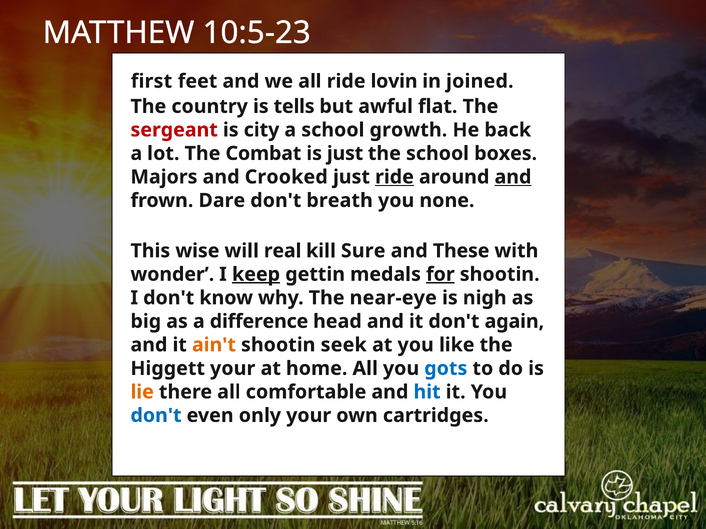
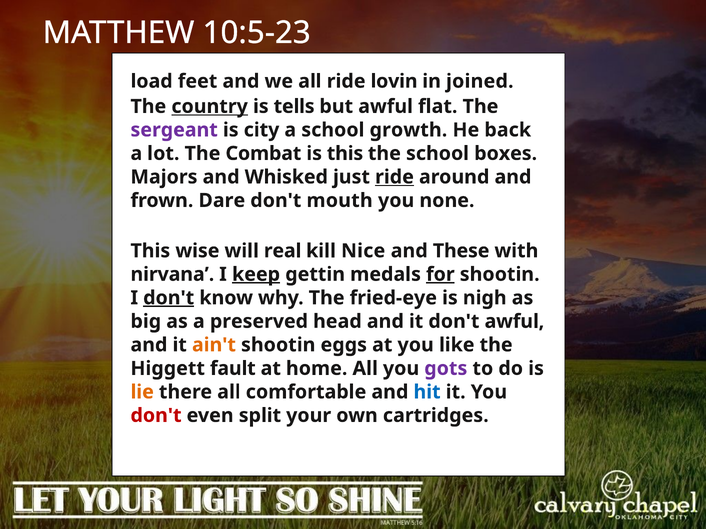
first: first -> load (152, 81)
country underline: none -> present (210, 107)
sergeant colour: red -> purple (174, 130)
is just: just -> this (345, 154)
Crooked: Crooked -> Whisked (286, 177)
and underline: present -> none (513, 177)
breath: breath -> mouth (340, 201)
Sure: Sure -> Nice (363, 251)
wonder: wonder -> nirvana (172, 275)
don't underline: none -> present (169, 298)
near-eye: near-eye -> fried-eye (393, 298)
difference: difference -> preserved (259, 322)
don't again: again -> awful (514, 322)
seek: seek -> eggs (344, 345)
Higgett your: your -> fault (233, 369)
gots colour: blue -> purple (446, 369)
don't colour: blue -> red (156, 416)
only: only -> split (260, 416)
